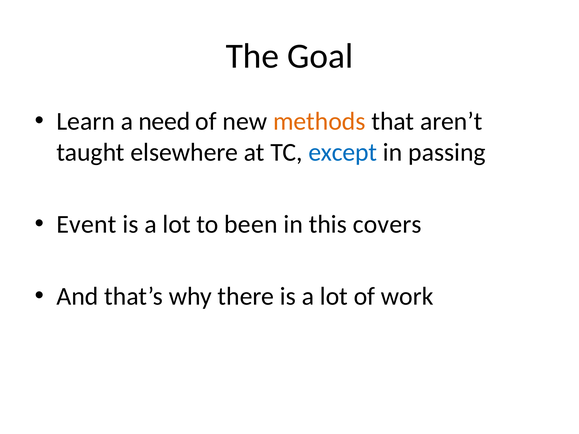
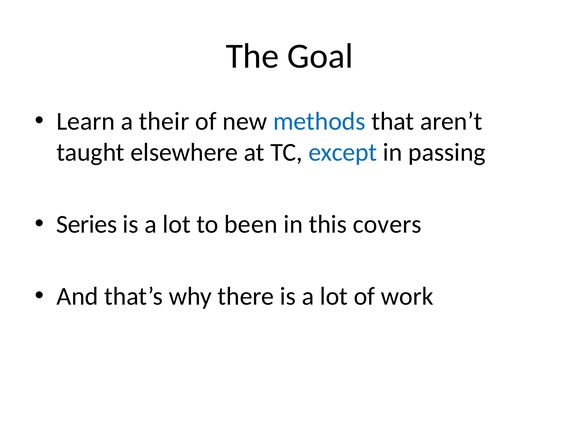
need: need -> their (164, 121)
methods colour: orange -> blue (319, 121)
Event: Event -> Series (87, 224)
